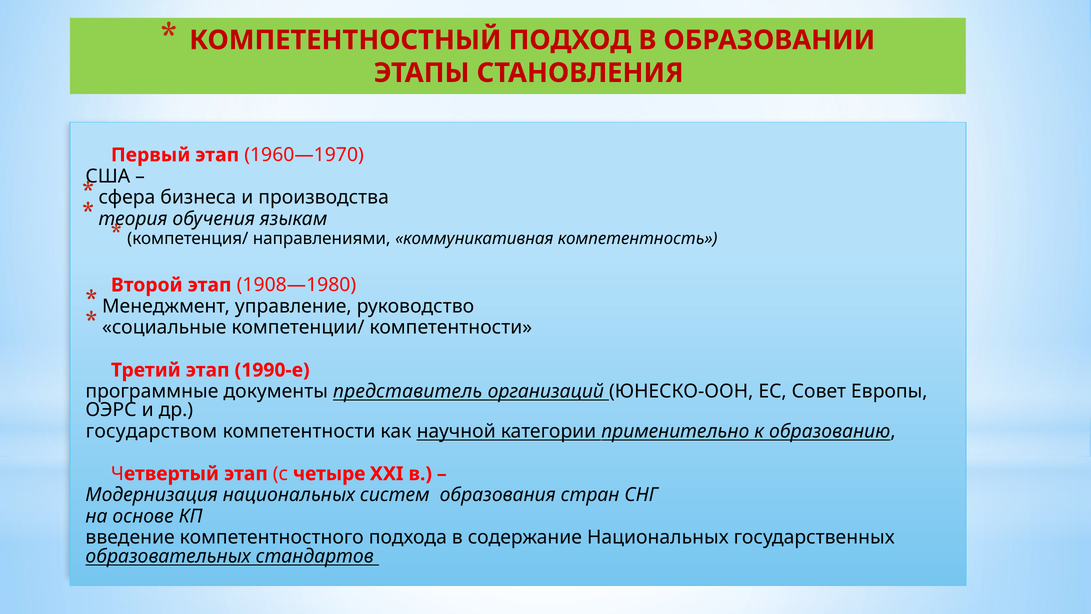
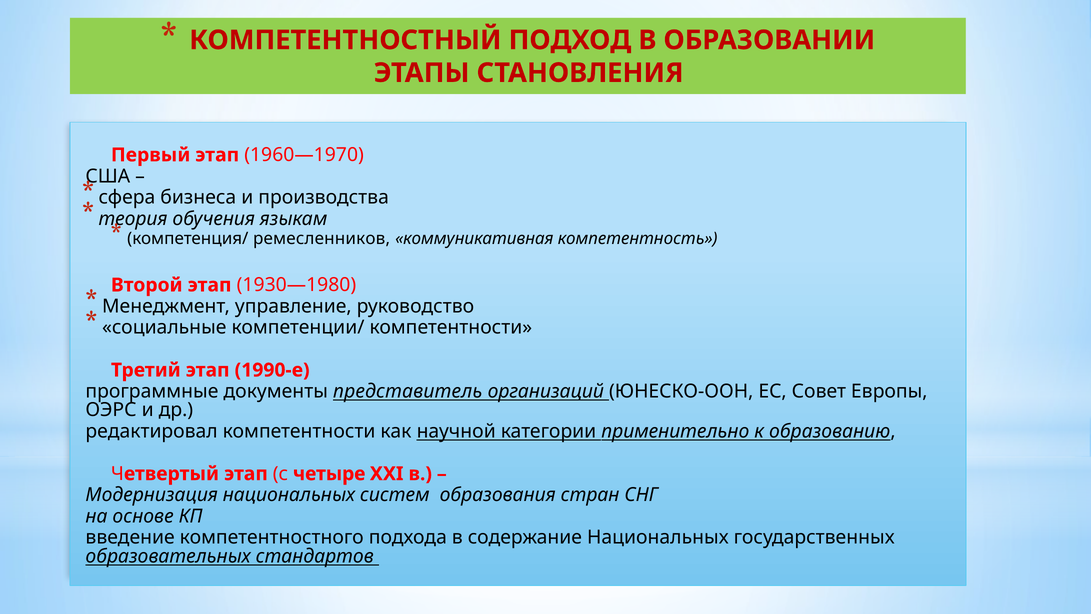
направлениями: направлениями -> ремесленников (322, 238)
1908—1980: 1908—1980 -> 1930—1980 (296, 285)
государством: государством -> редактировал (152, 431)
